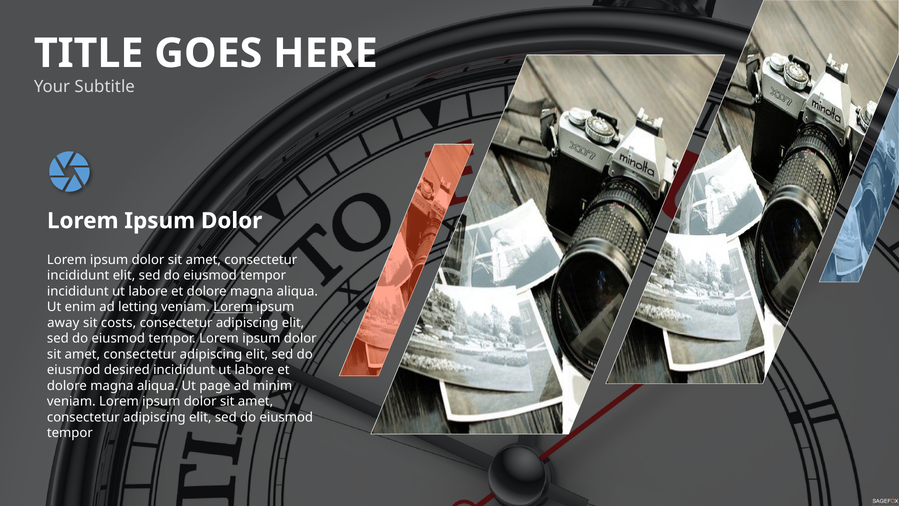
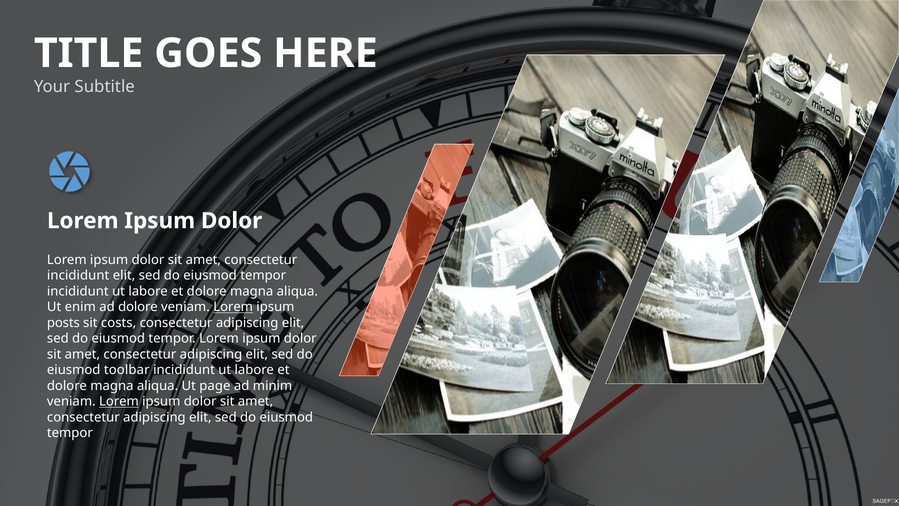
ad letting: letting -> dolore (138, 307)
away: away -> posts (63, 323)
desired: desired -> toolbar (127, 370)
Lorem underline: none -> present (119, 401)
